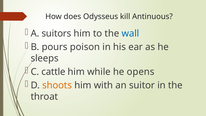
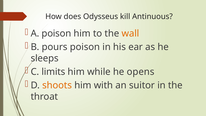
A suitors: suitors -> poison (56, 33)
wall colour: blue -> orange (130, 33)
cattle: cattle -> limits (53, 72)
